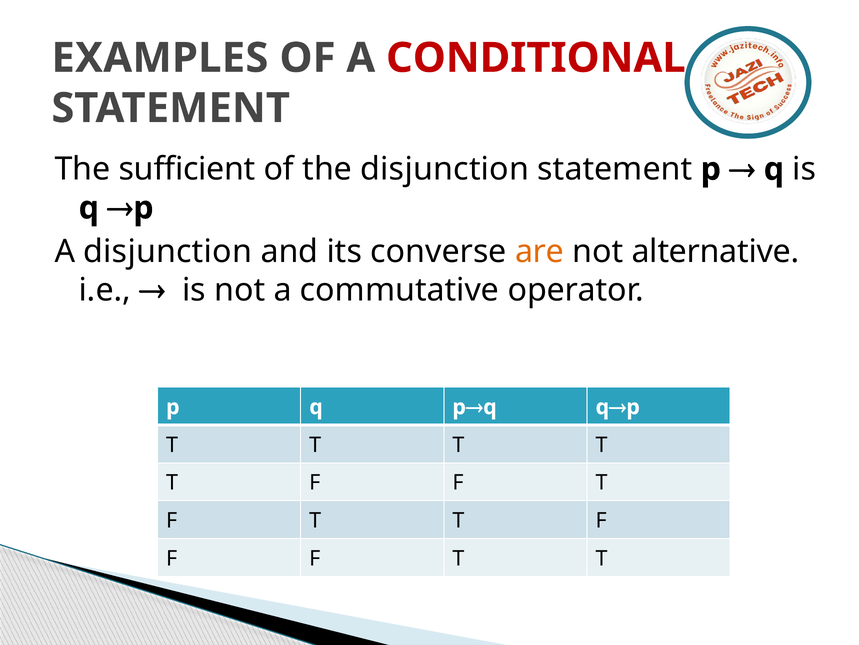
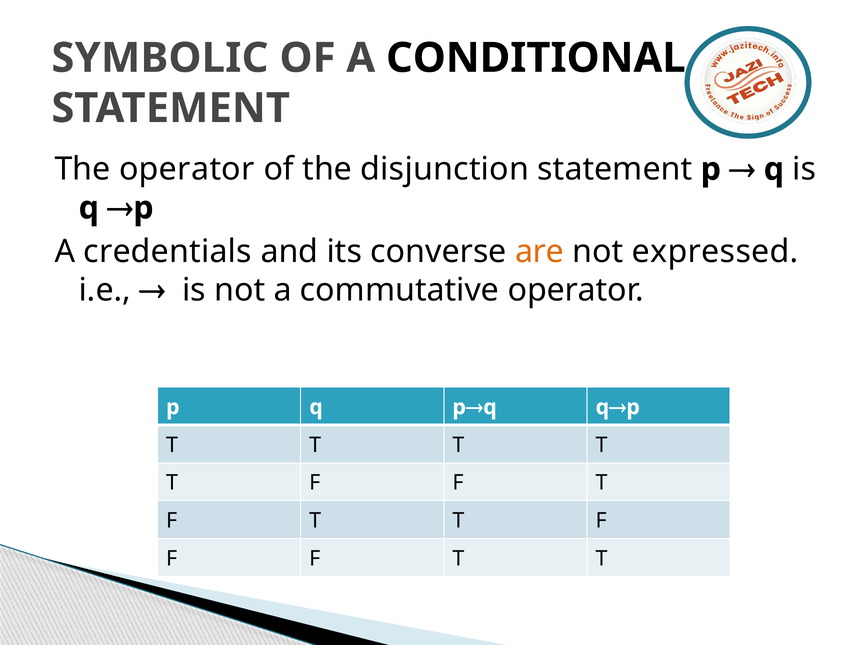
EXAMPLES: EXAMPLES -> SYMBOLIC (160, 58)
CONDITIONAL colour: red -> black (536, 58)
The sufficient: sufficient -> operator (187, 169)
A disjunction: disjunction -> credentials (168, 251)
alternative: alternative -> expressed (715, 251)
